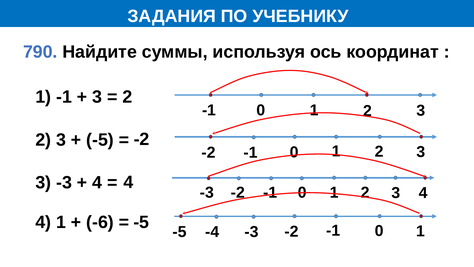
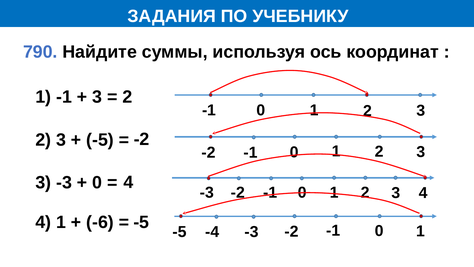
4: 4 -> 0 (97, 182)
